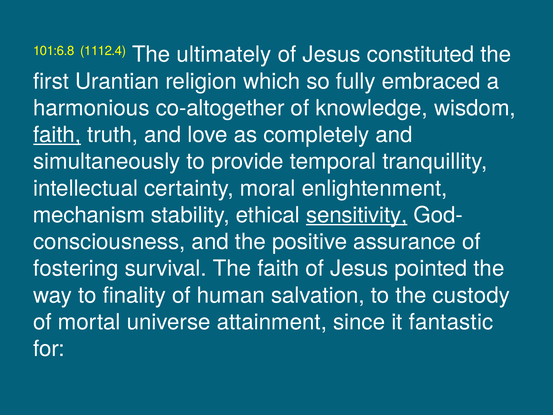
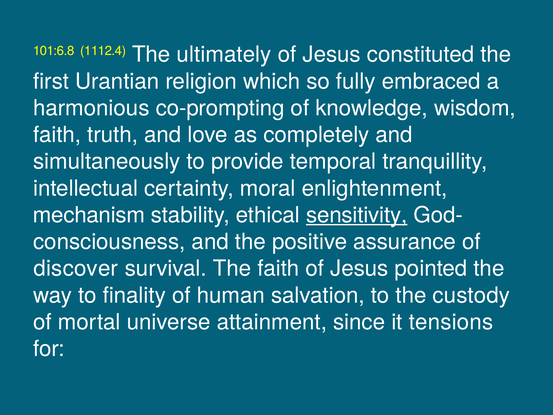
co-altogether: co-altogether -> co-prompting (220, 108)
faith underline: present -> none (57, 135)
fostering: fostering -> discover (76, 268)
fantastic: fantastic -> tensions (451, 322)
